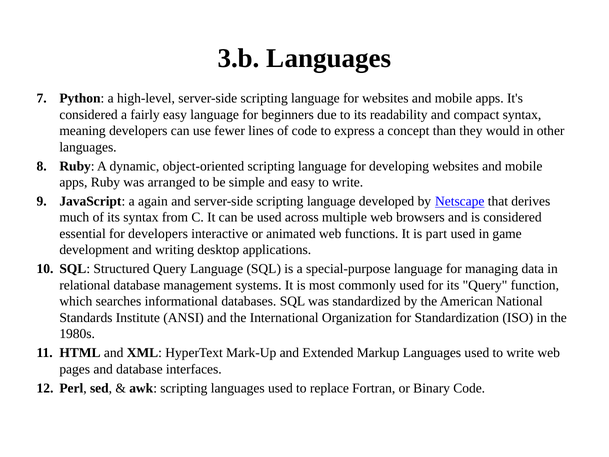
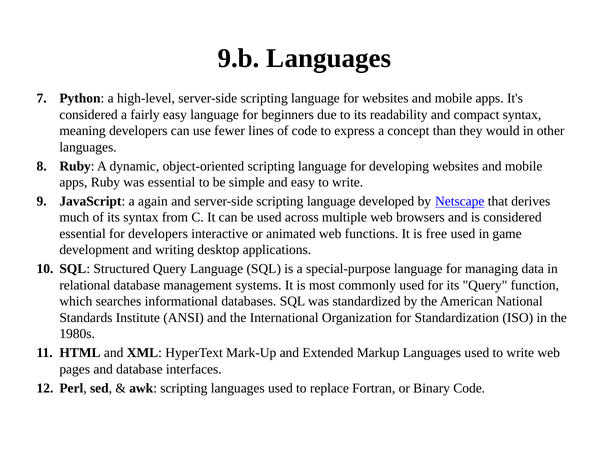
3.b: 3.b -> 9.b (239, 58)
was arranged: arranged -> essential (172, 182)
part: part -> free (436, 234)
